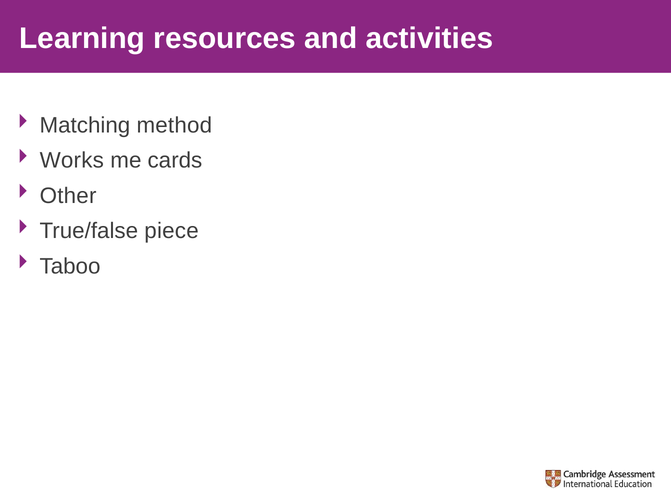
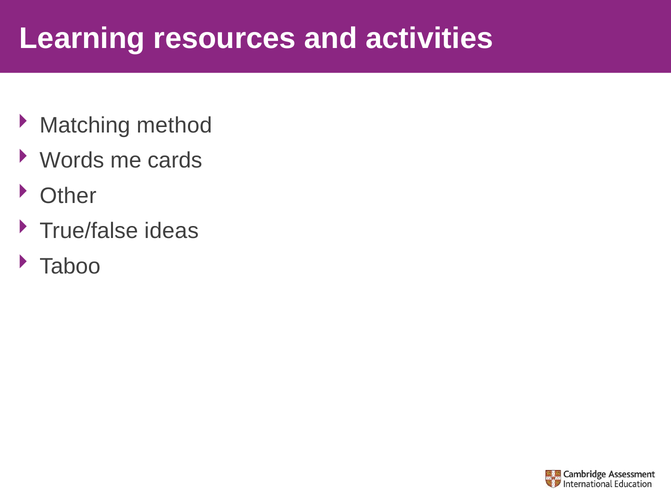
Works: Works -> Words (72, 161)
piece: piece -> ideas (172, 231)
